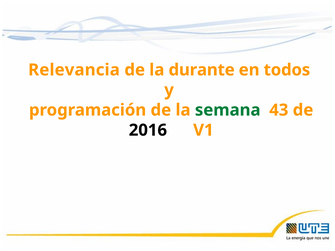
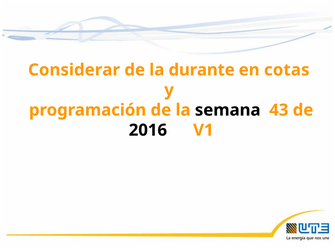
Relevancia: Relevancia -> Considerar (74, 70)
todos: todos -> cotas (287, 70)
semana colour: green -> black (228, 110)
